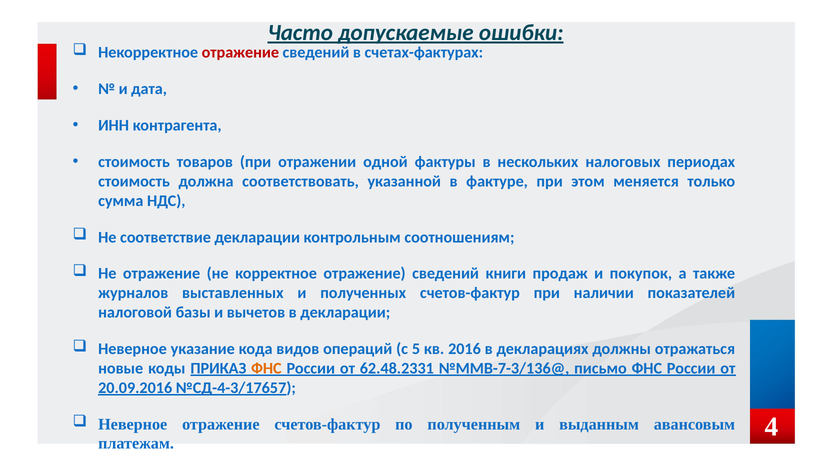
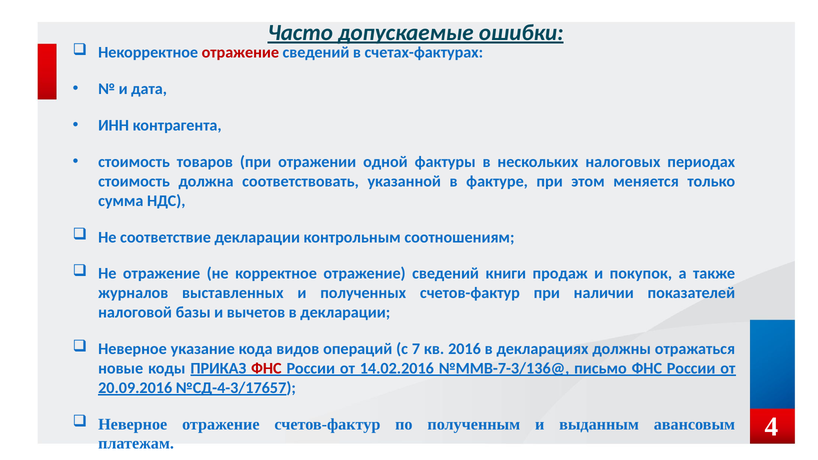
5: 5 -> 7 (416, 349)
ФНС colour: orange -> red (266, 368)
62.48.2331: 62.48.2331 -> 14.02.2016 (397, 368)
